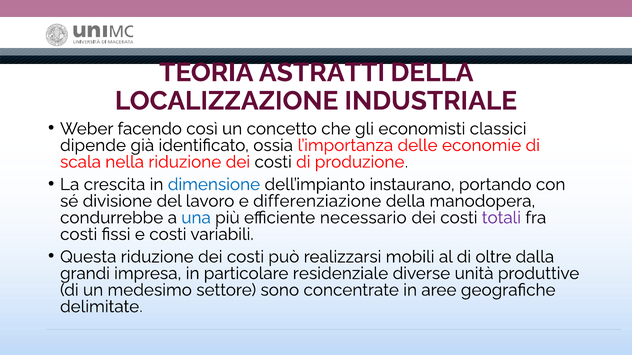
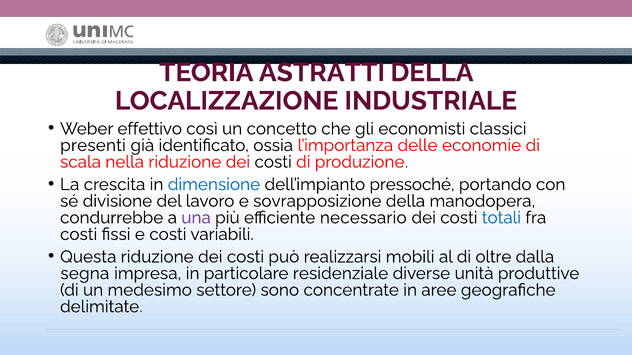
facendo: facendo -> effettivo (150, 129)
dipende: dipende -> presenti (93, 146)
instaurano: instaurano -> pressoché (412, 185)
differenziazione: differenziazione -> sovrapposizione (317, 201)
una colour: blue -> purple (196, 218)
totali colour: purple -> blue (501, 218)
grandi: grandi -> segna (85, 274)
